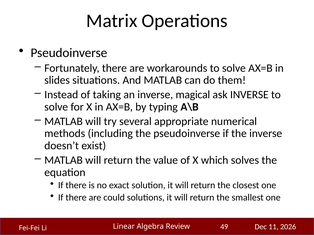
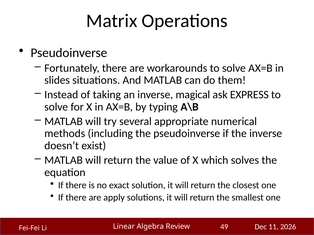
ask INVERSE: INVERSE -> EXPRESS (249, 95)
could: could -> apply (114, 198)
